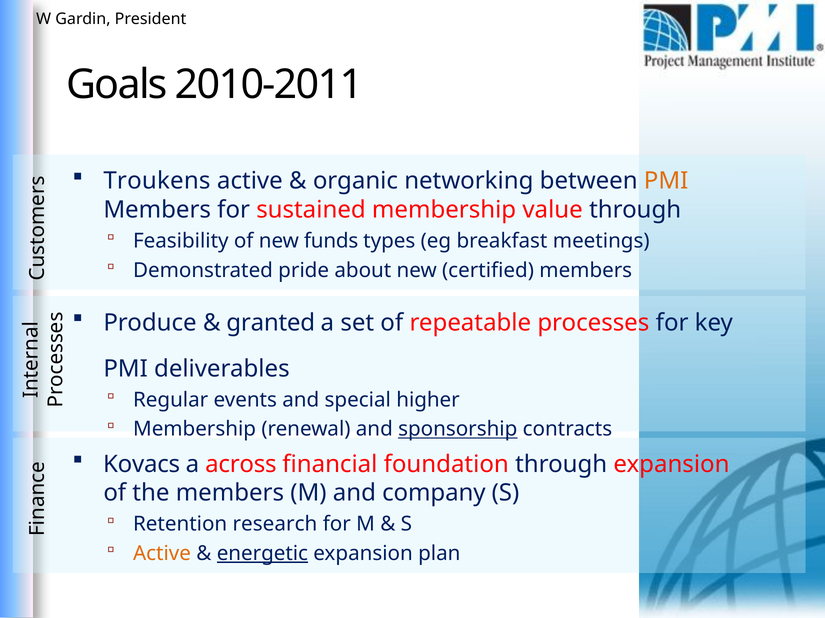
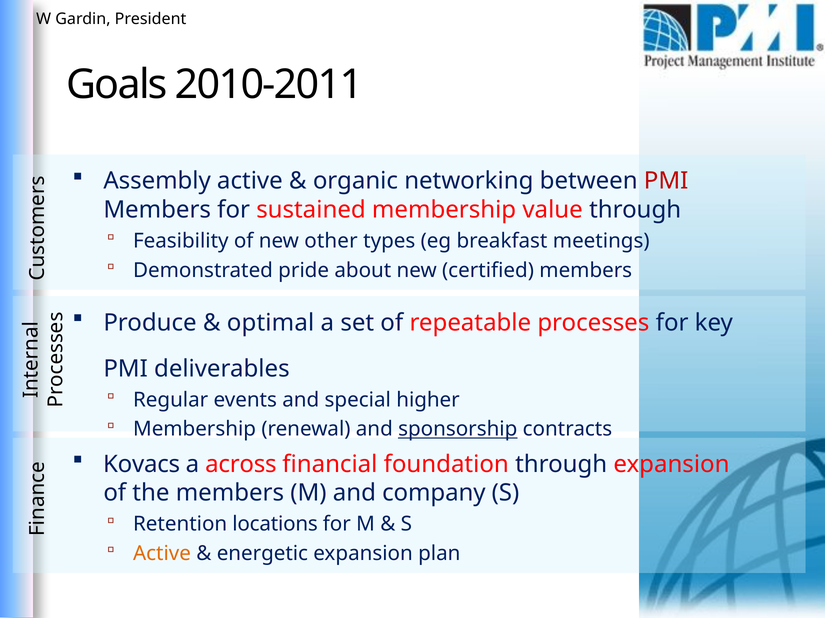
Troukens: Troukens -> Assembly (157, 181)
PMI colour: orange -> red (666, 181)
funds: funds -> other (331, 241)
granted: granted -> optimal (271, 323)
research: research -> locations (275, 525)
energetic underline: present -> none (262, 554)
